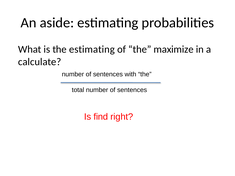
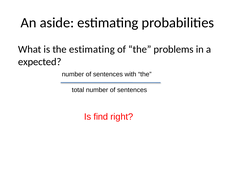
maximize: maximize -> problems (174, 49)
calculate: calculate -> expected (40, 62)
